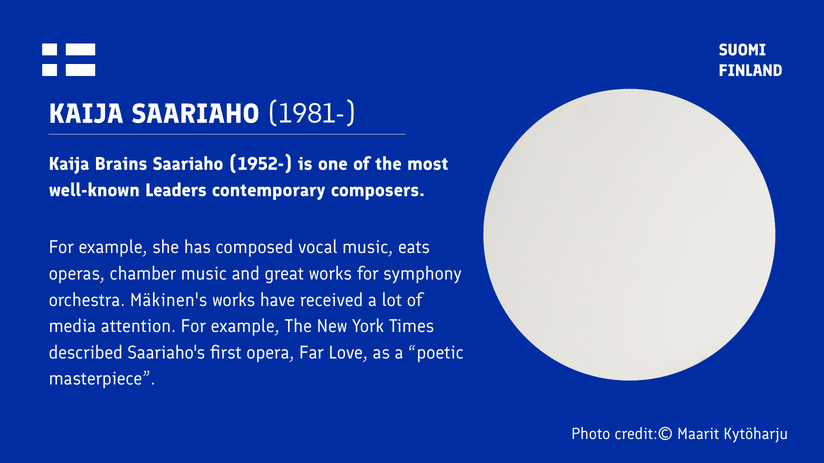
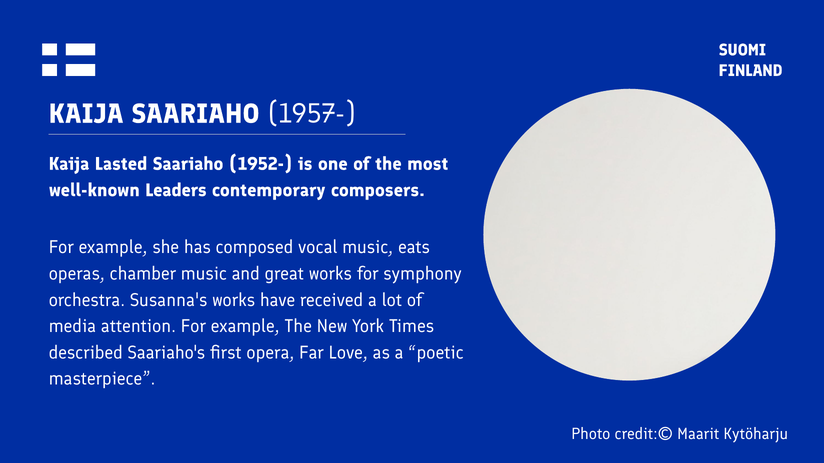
1981-: 1981- -> 1957- (312, 114)
Brains: Brains -> Lasted (121, 164)
Mäkinen's: Mäkinen's -> Susanna's (169, 300)
